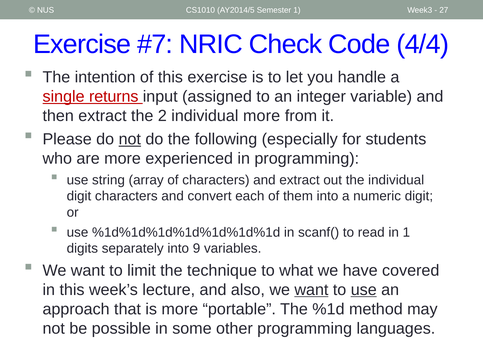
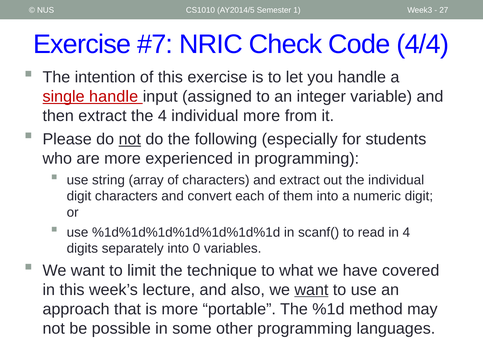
single returns: returns -> handle (114, 97)
the 2: 2 -> 4 (162, 116)
in 1: 1 -> 4 (406, 233)
9: 9 -> 0 (196, 249)
use underline: present -> none (364, 290)
